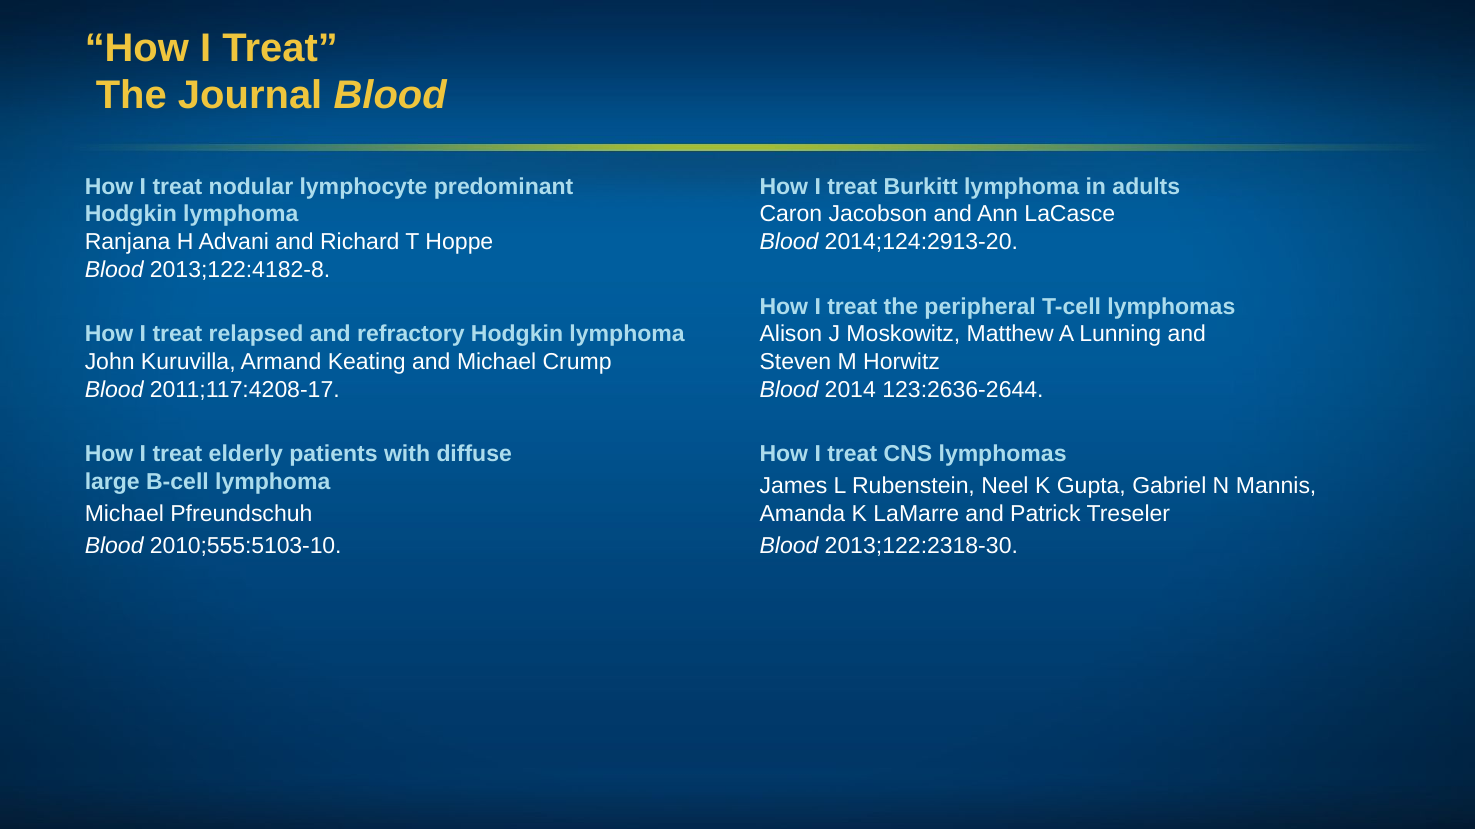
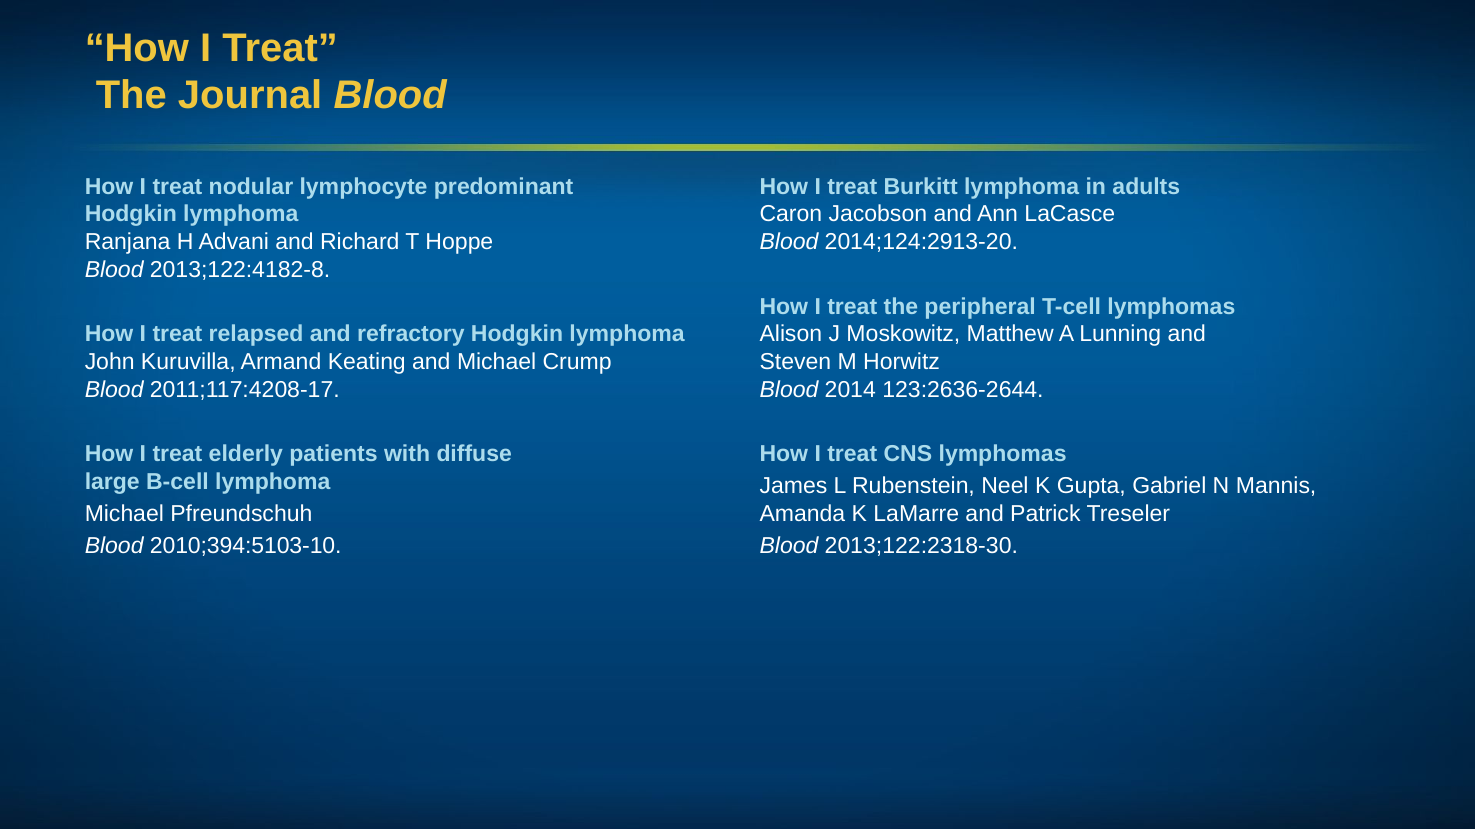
2010;555:5103-10: 2010;555:5103-10 -> 2010;394:5103-10 (246, 546)
